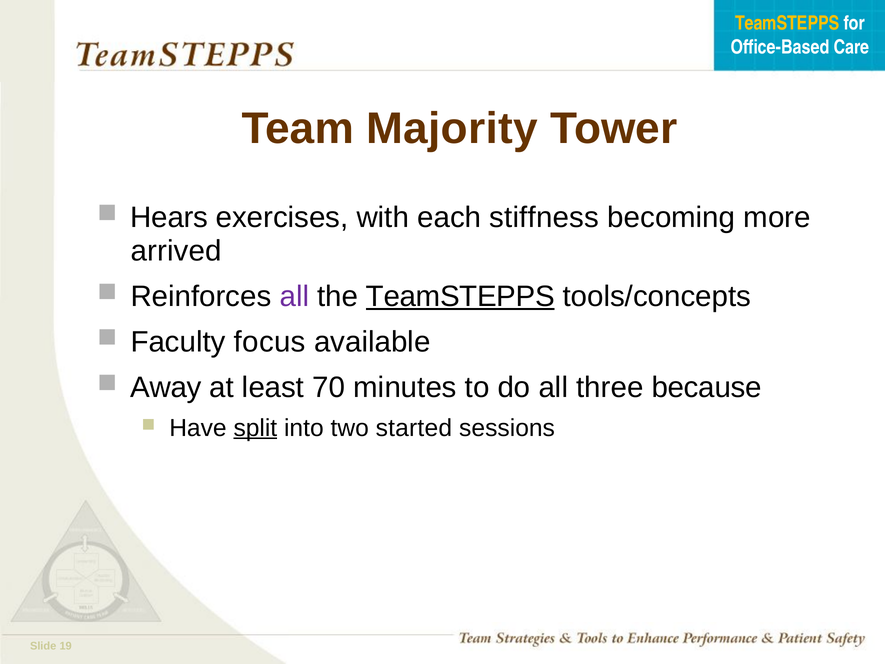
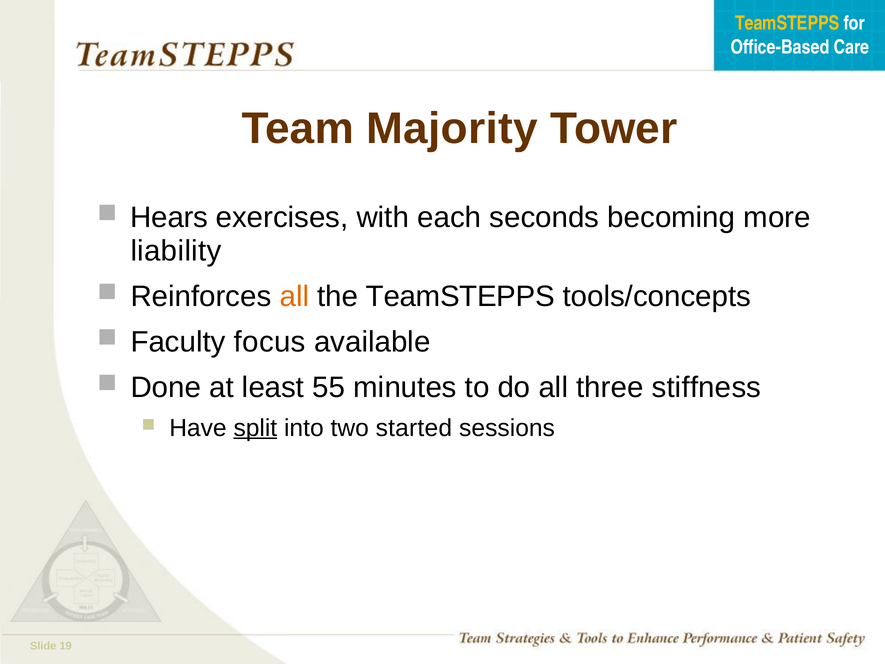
stiffness: stiffness -> seconds (544, 217)
arrived: arrived -> liability (176, 251)
all colour: purple -> orange (294, 296)
TeamSTEPPS underline: present -> none (460, 296)
Away: Away -> Done (166, 387)
70: 70 -> 55 (329, 387)
because: because -> stiffness (706, 387)
